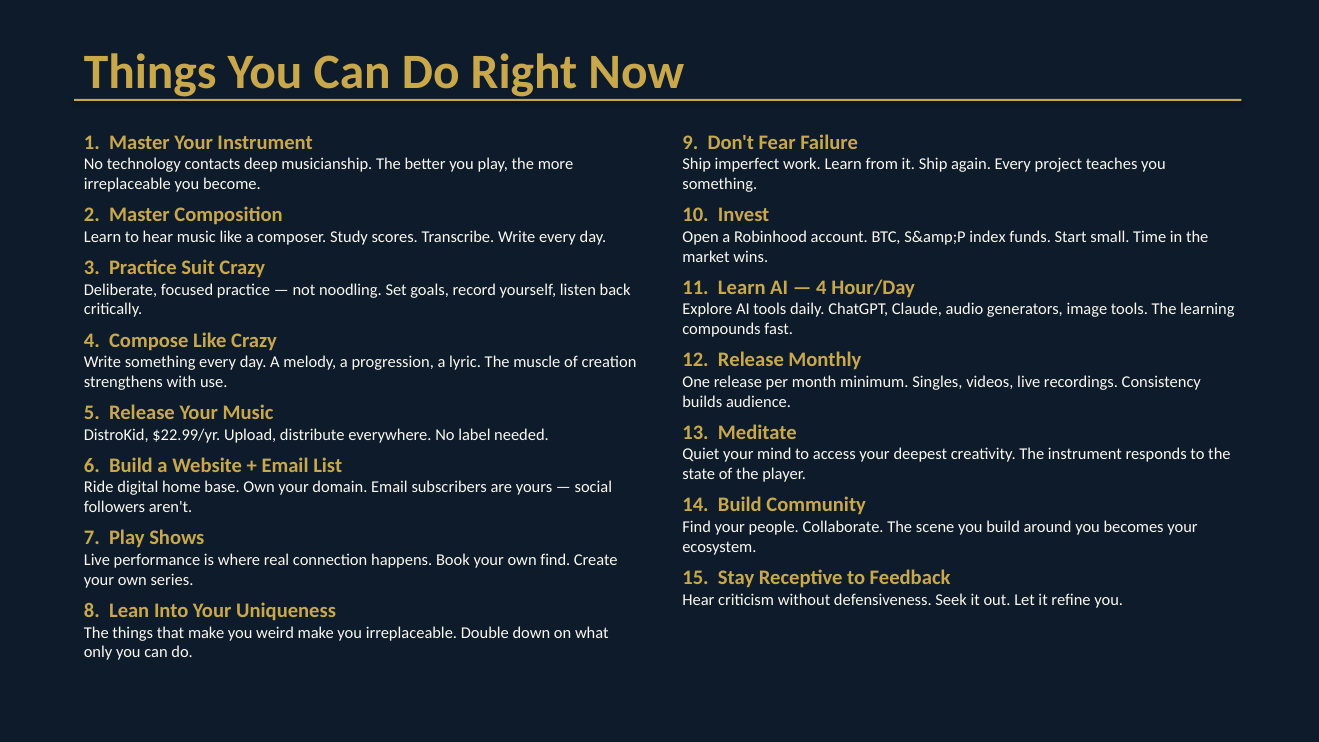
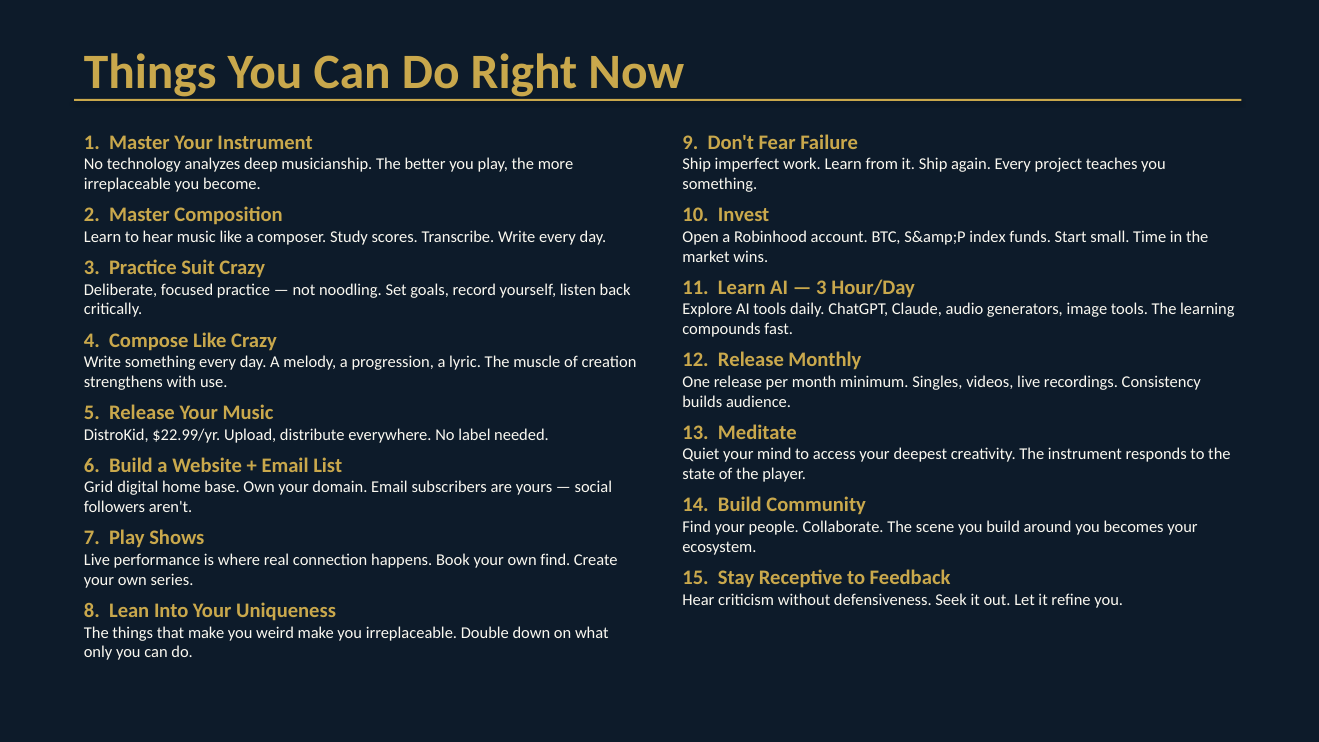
contacts: contacts -> analyzes (213, 164)
4: 4 -> 3 (821, 287)
Ride: Ride -> Grid (99, 487)
